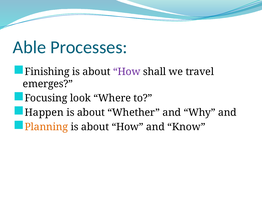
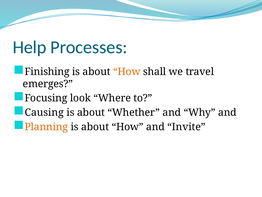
Able: Able -> Help (30, 47)
How colour: purple -> orange (127, 71)
Happen: Happen -> Causing (44, 112)
Know: Know -> Invite (186, 127)
